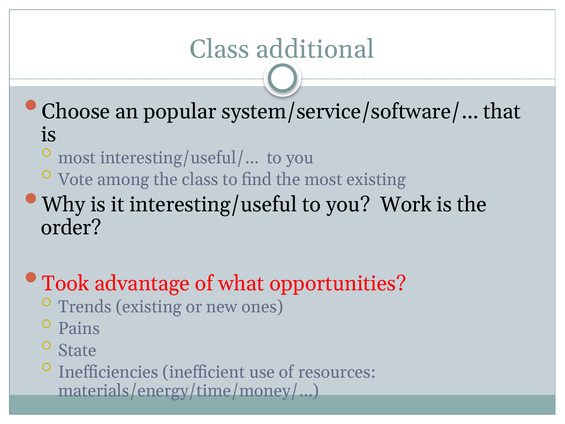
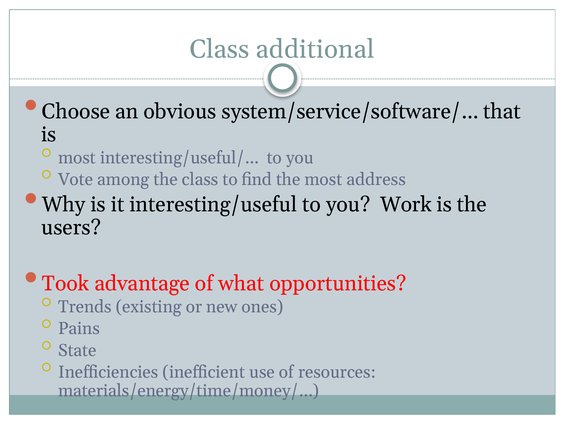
popular: popular -> obvious (180, 111)
most existing: existing -> address (376, 179)
order: order -> users (71, 227)
